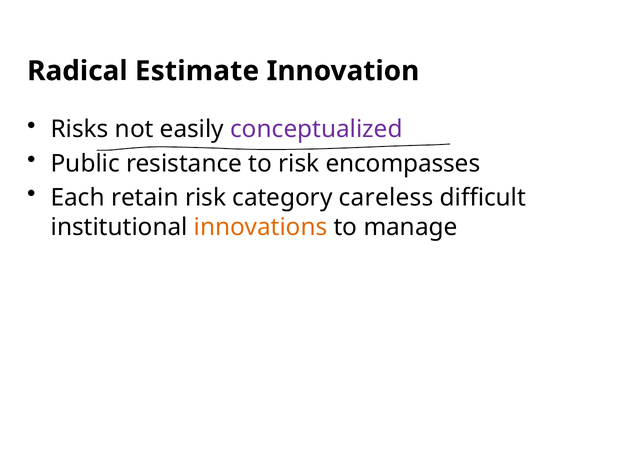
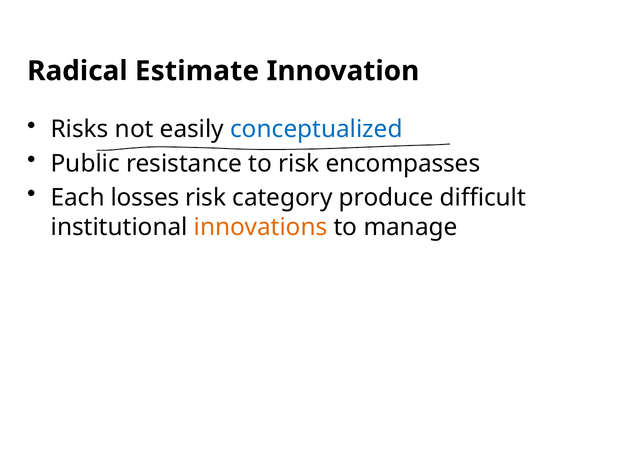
conceptualized colour: purple -> blue (316, 129)
retain: retain -> losses (145, 198)
careless: careless -> produce (386, 198)
